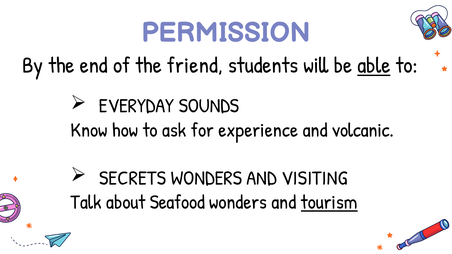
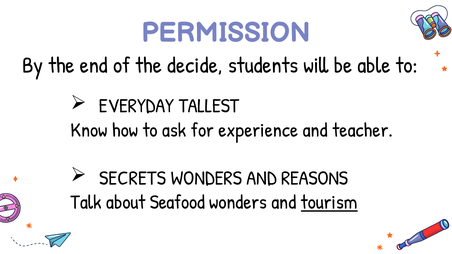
friend: friend -> decide (195, 66)
able underline: present -> none (374, 66)
SOUNDS: SOUNDS -> TALLEST (209, 106)
volcanic: volcanic -> teacher (363, 130)
VISITING: VISITING -> REASONS (315, 178)
